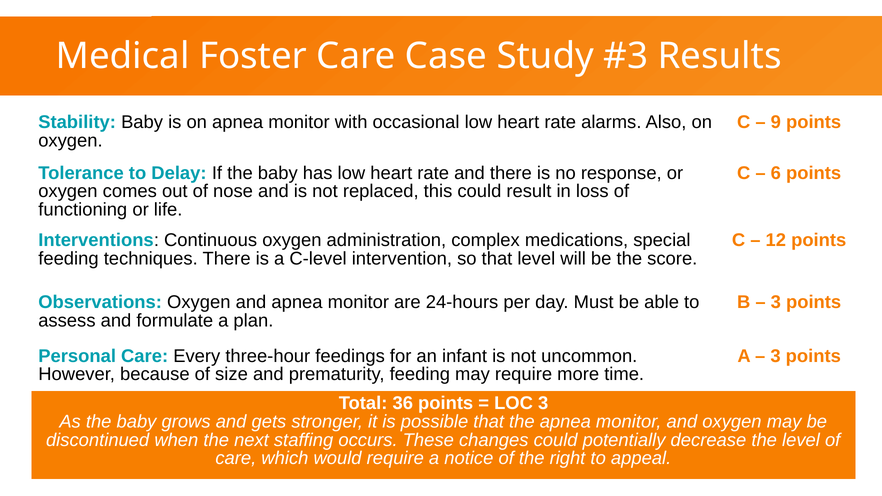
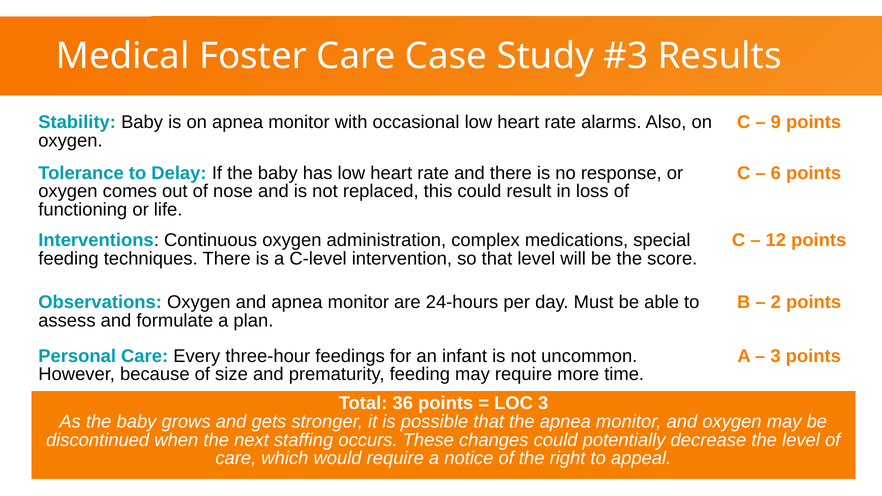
3: 3 -> 2 (776, 302)
